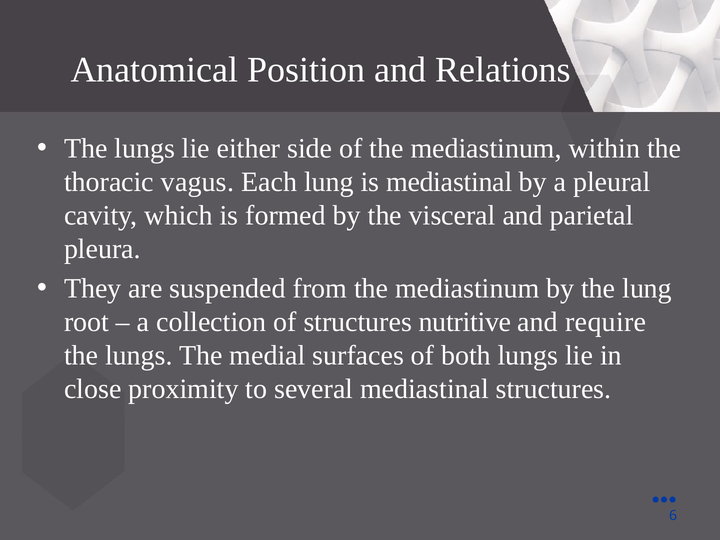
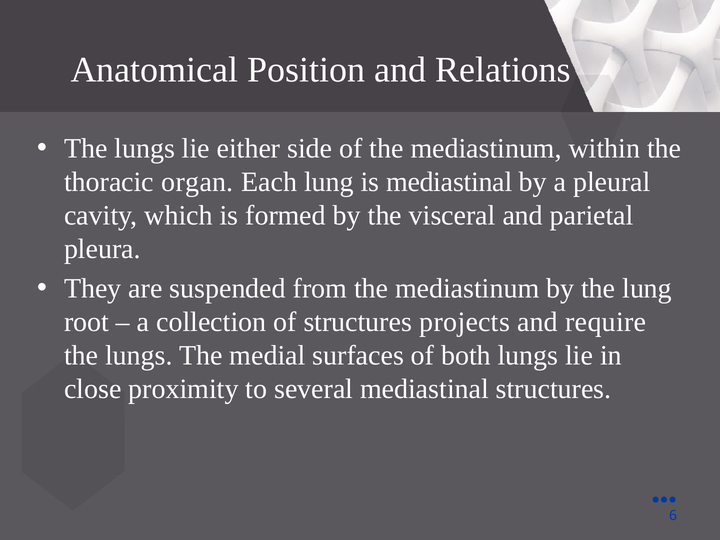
vagus: vagus -> organ (197, 182)
nutritive: nutritive -> projects (465, 322)
